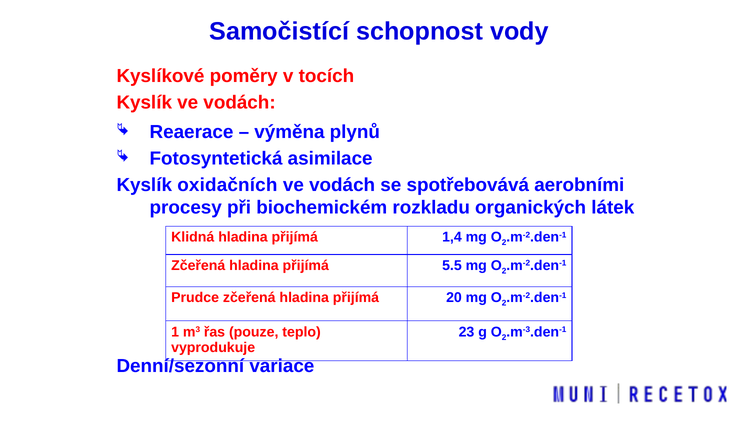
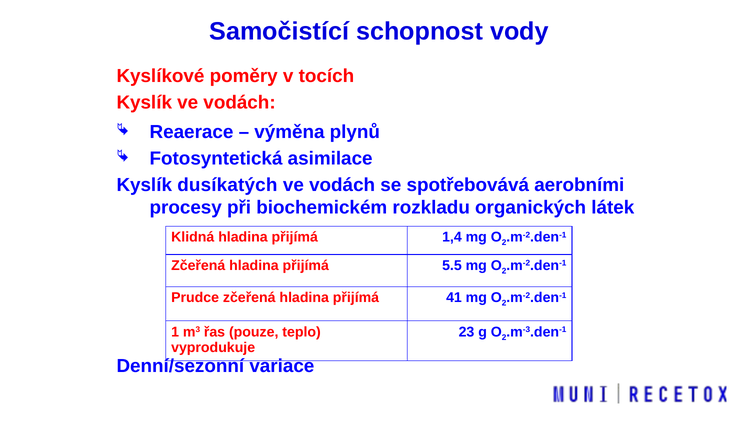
oxidačních: oxidačních -> dusíkatých (227, 185)
20: 20 -> 41 (454, 298)
